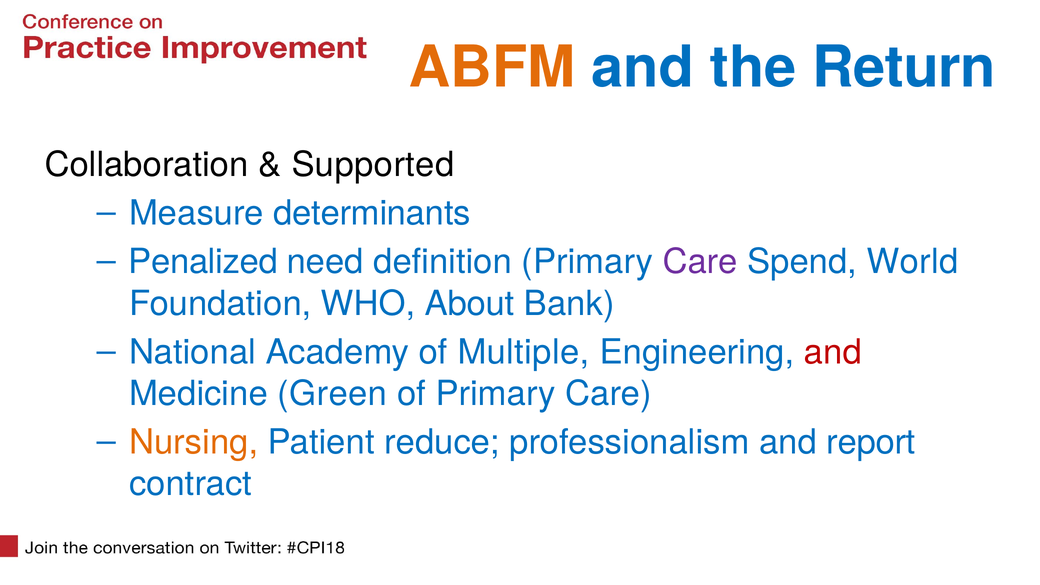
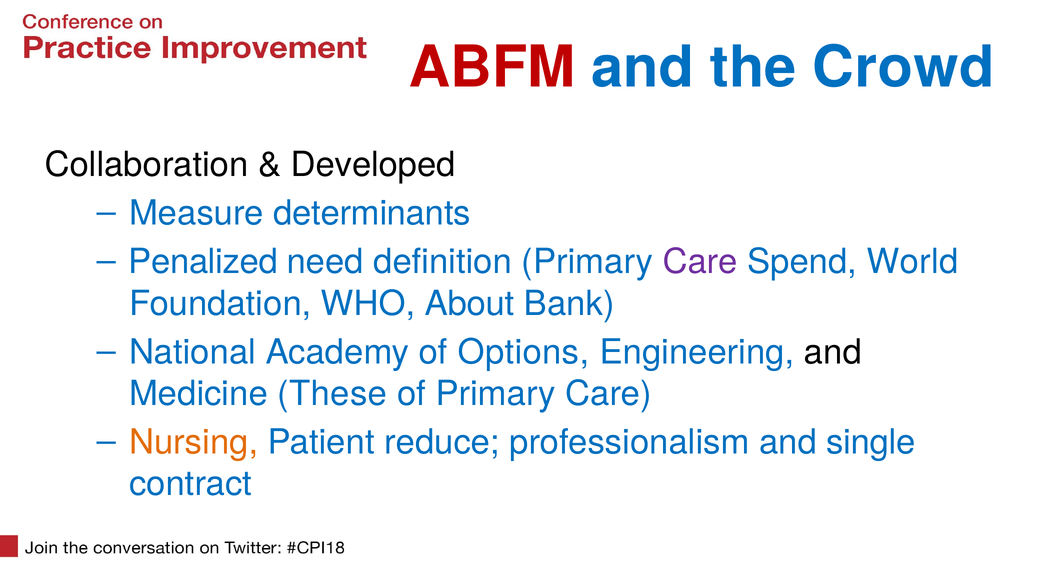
ABFM colour: orange -> red (492, 68)
Return: Return -> Crowd (903, 68)
Supported: Supported -> Developed (373, 165)
Multiple: Multiple -> Options (523, 352)
and colour: red -> black (833, 352)
Green: Green -> These (332, 394)
report: report -> single (871, 442)
